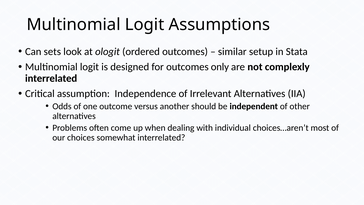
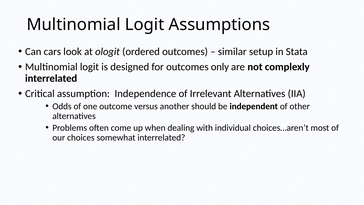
sets: sets -> cars (52, 52)
